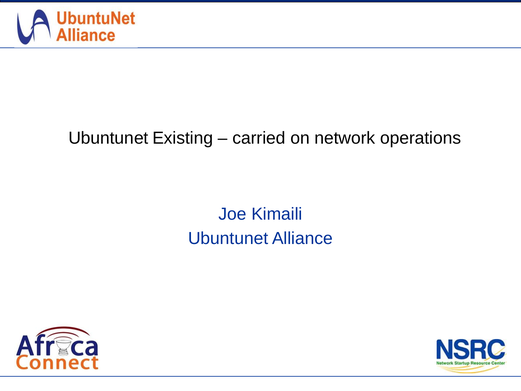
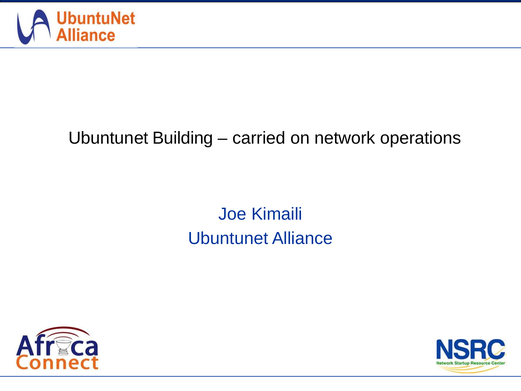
Existing: Existing -> Building (183, 138)
